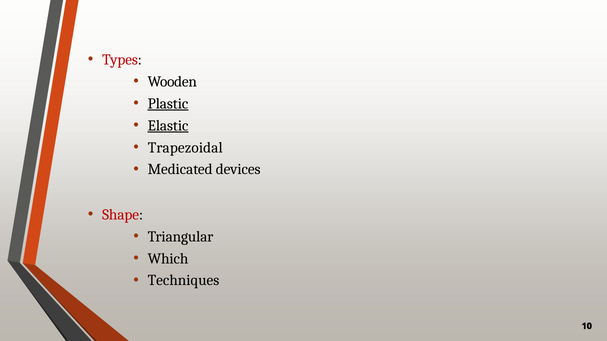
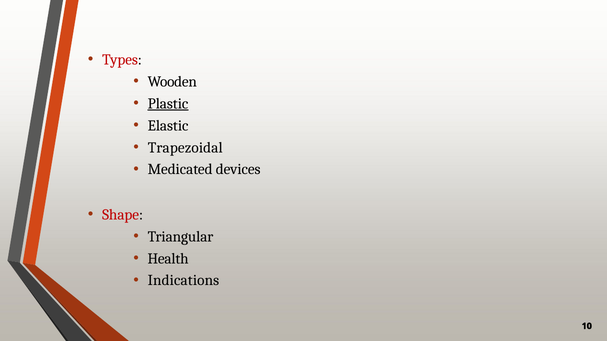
Elastic underline: present -> none (168, 126)
Which: Which -> Health (168, 259)
Techniques: Techniques -> Indications (183, 281)
